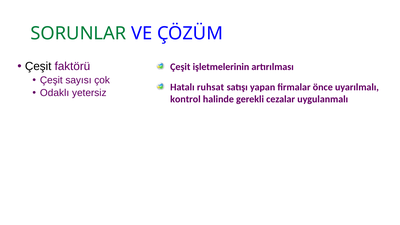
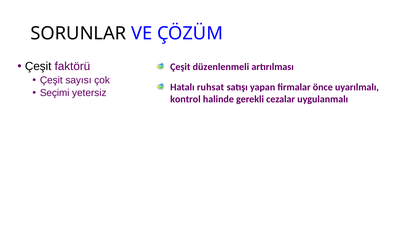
SORUNLAR colour: green -> black (78, 34)
işletmelerinin: işletmelerinin -> düzenlenmeli (221, 67)
Odaklı: Odaklı -> Seçimi (55, 93)
